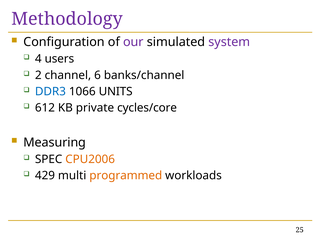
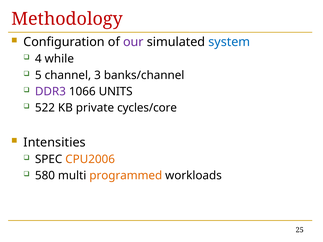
Methodology colour: purple -> red (67, 19)
system colour: purple -> blue (229, 42)
users: users -> while (59, 59)
2: 2 -> 5 (38, 75)
6: 6 -> 3 (97, 75)
DDR3 colour: blue -> purple (50, 92)
612: 612 -> 522 (45, 108)
Measuring: Measuring -> Intensities (55, 143)
429: 429 -> 580 (45, 176)
